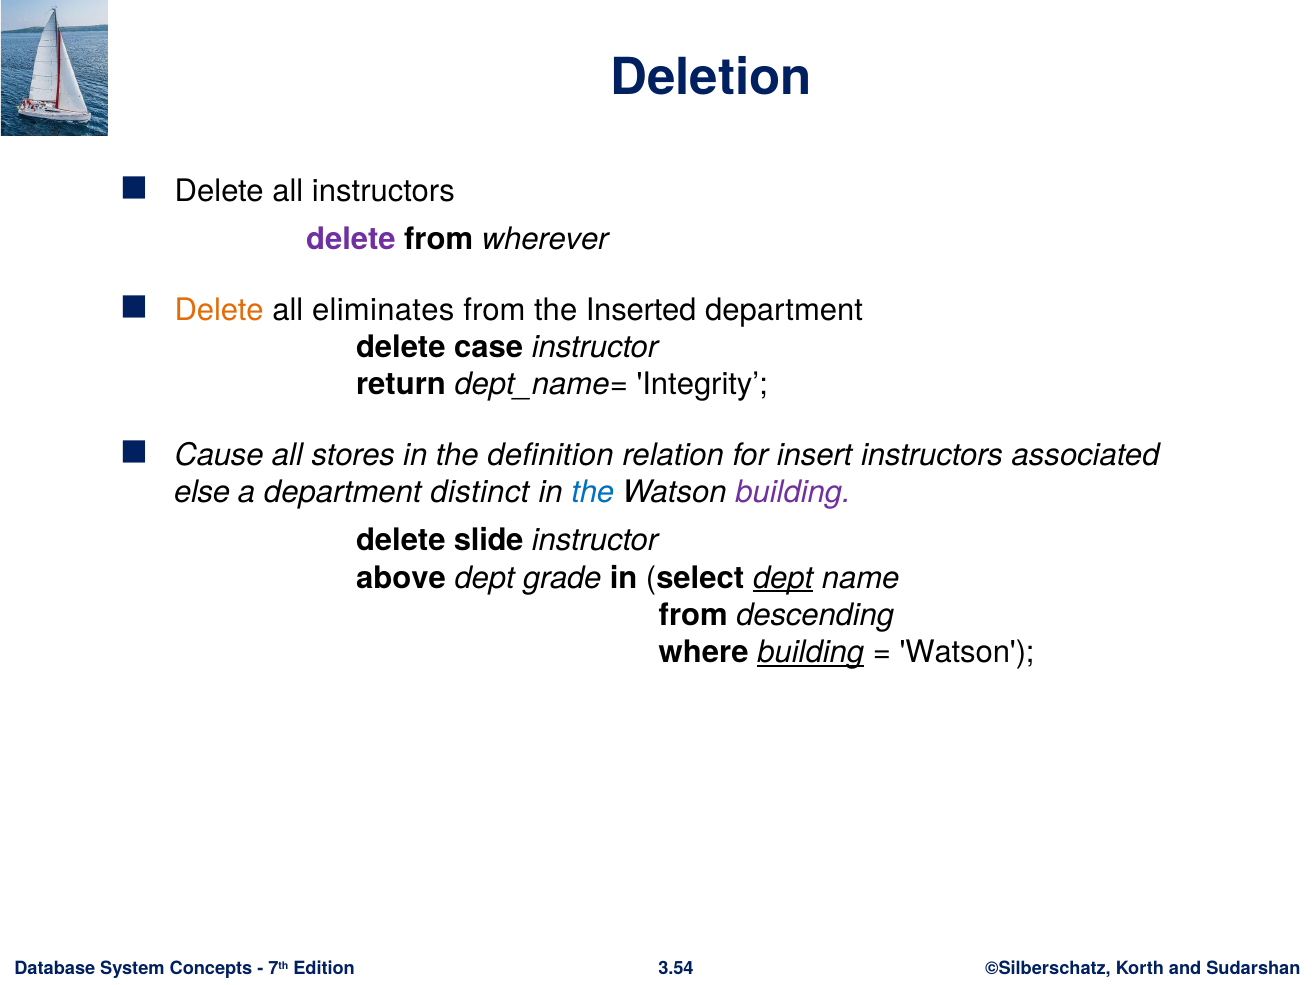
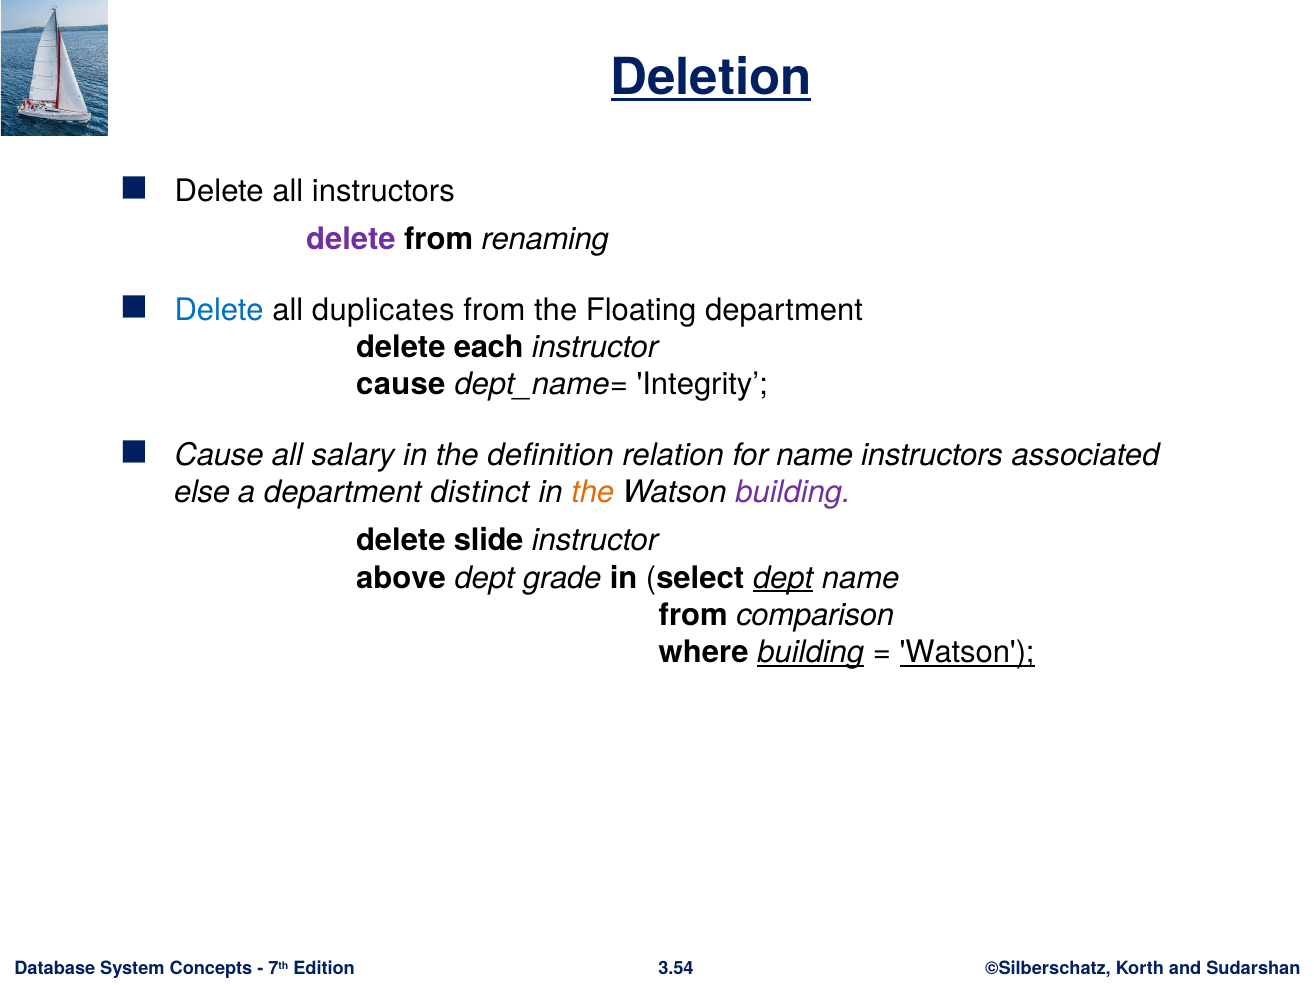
Deletion underline: none -> present (711, 78)
wherever: wherever -> renaming (545, 240)
Delete colour: orange -> blue (219, 310)
eliminates: eliminates -> duplicates (383, 310)
Inserted: Inserted -> Floating (641, 310)
case: case -> each (489, 348)
return: return -> cause (401, 385)
stores: stores -> salary (353, 456)
for insert: insert -> name (815, 456)
the colour: blue -> orange (593, 493)
descending: descending -> comparison (815, 616)
Watson underline: none -> present (967, 653)
